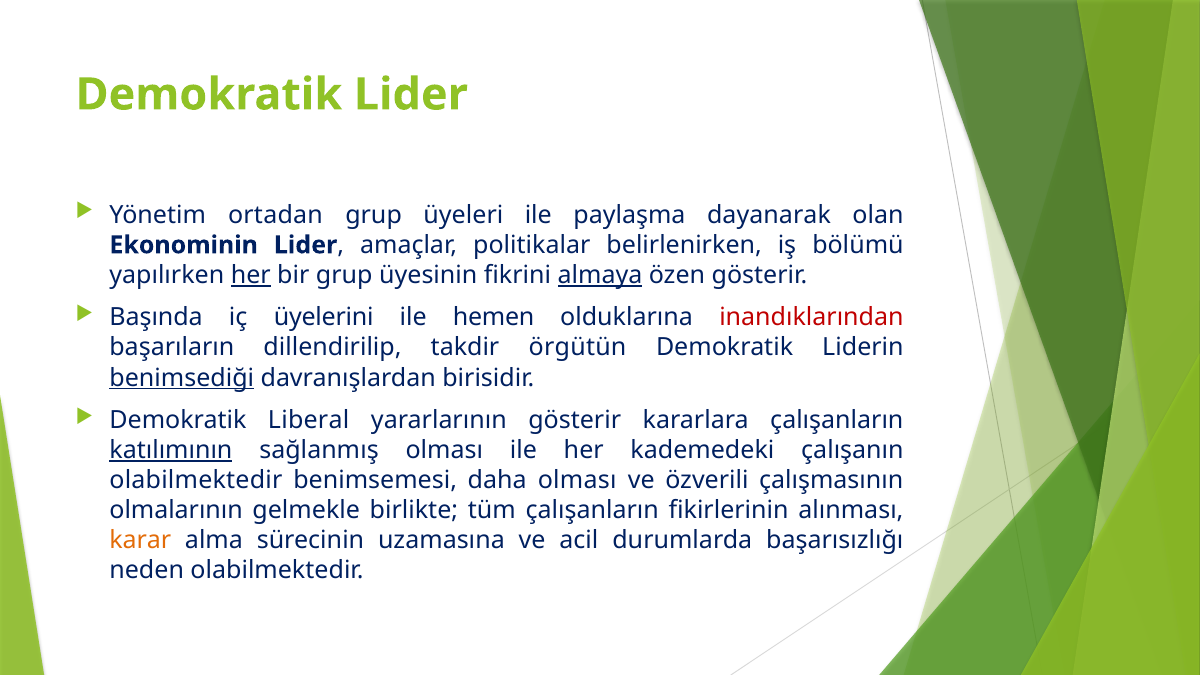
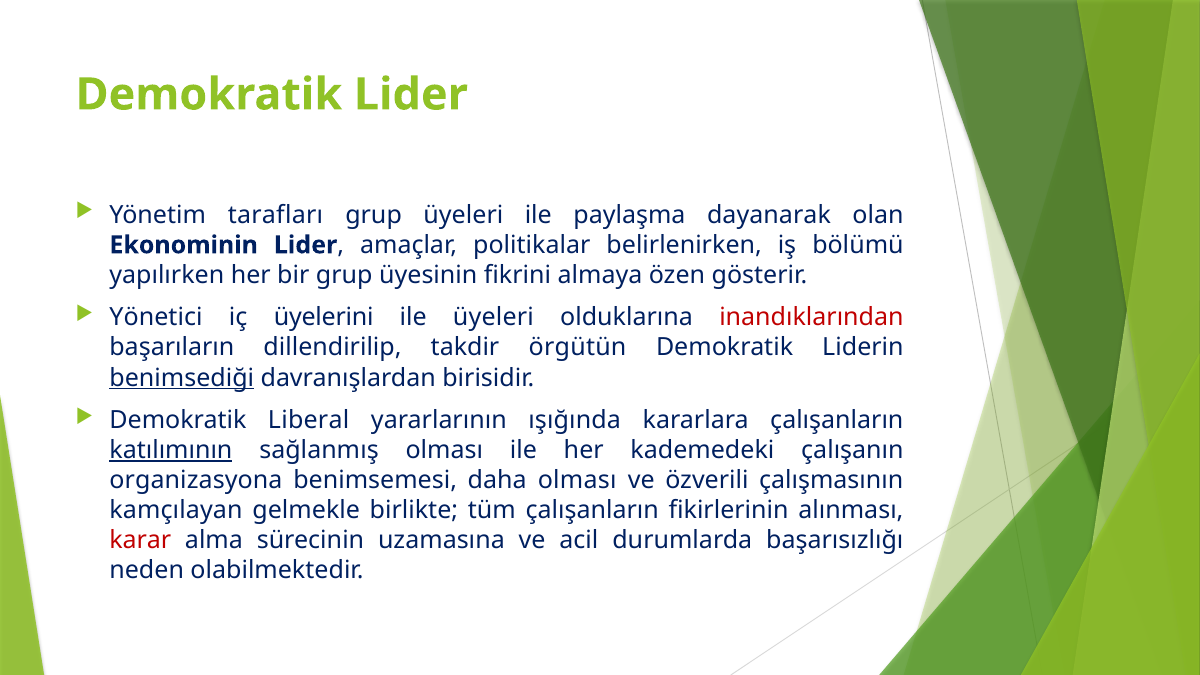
ortadan: ortadan -> tarafları (275, 215)
her underline: present -> none (251, 275)
almaya underline: present -> none (600, 275)
Başında: Başında -> Yönetici (156, 318)
ile hemen: hemen -> üyeleri (493, 318)
yararlarının gösterir: gösterir -> ışığında (575, 420)
olabilmektedir: olabilmektedir -> organizasyona (196, 480)
olmalarının: olmalarının -> kamçılayan (176, 510)
karar colour: orange -> red (140, 541)
